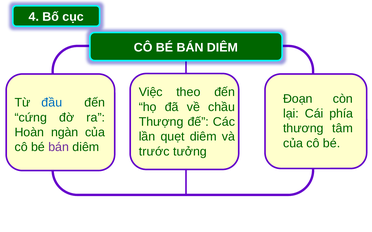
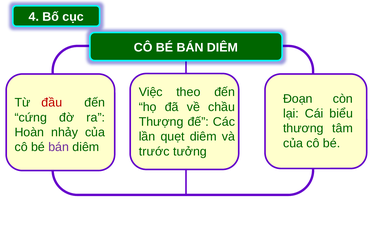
đầu colour: blue -> red (52, 103)
phía: phía -> biểu (341, 114)
ngàn: ngàn -> nhảy (65, 133)
